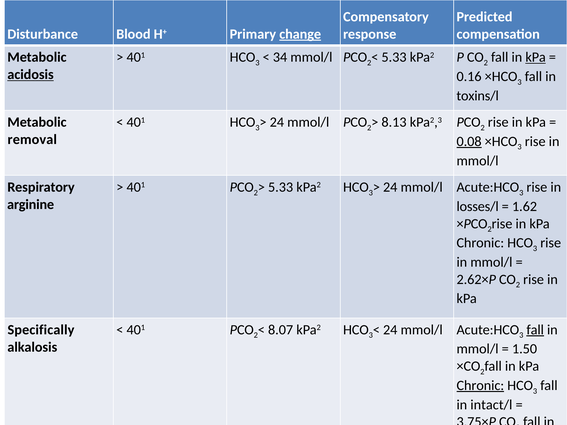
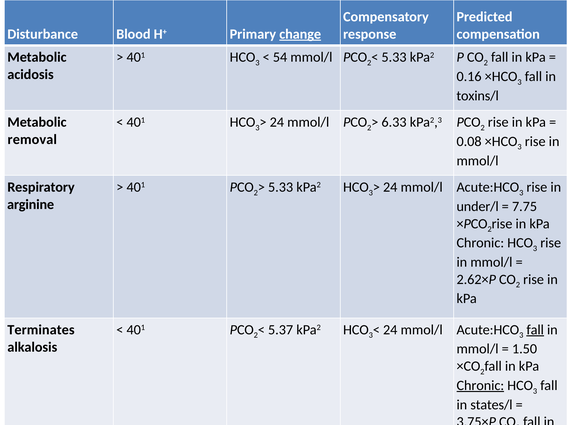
34: 34 -> 54 (280, 57)
kPa underline: present -> none (536, 57)
acidosis underline: present -> none (31, 75)
8.13: 8.13 -> 6.33 (394, 122)
0.08 underline: present -> none (469, 142)
losses/l: losses/l -> under/l (478, 207)
1.62: 1.62 -> 7.75 (525, 207)
Specifically: Specifically -> Terminates (41, 330)
8.07: 8.07 -> 5.37 (281, 330)
intact/l: intact/l -> states/l (491, 405)
